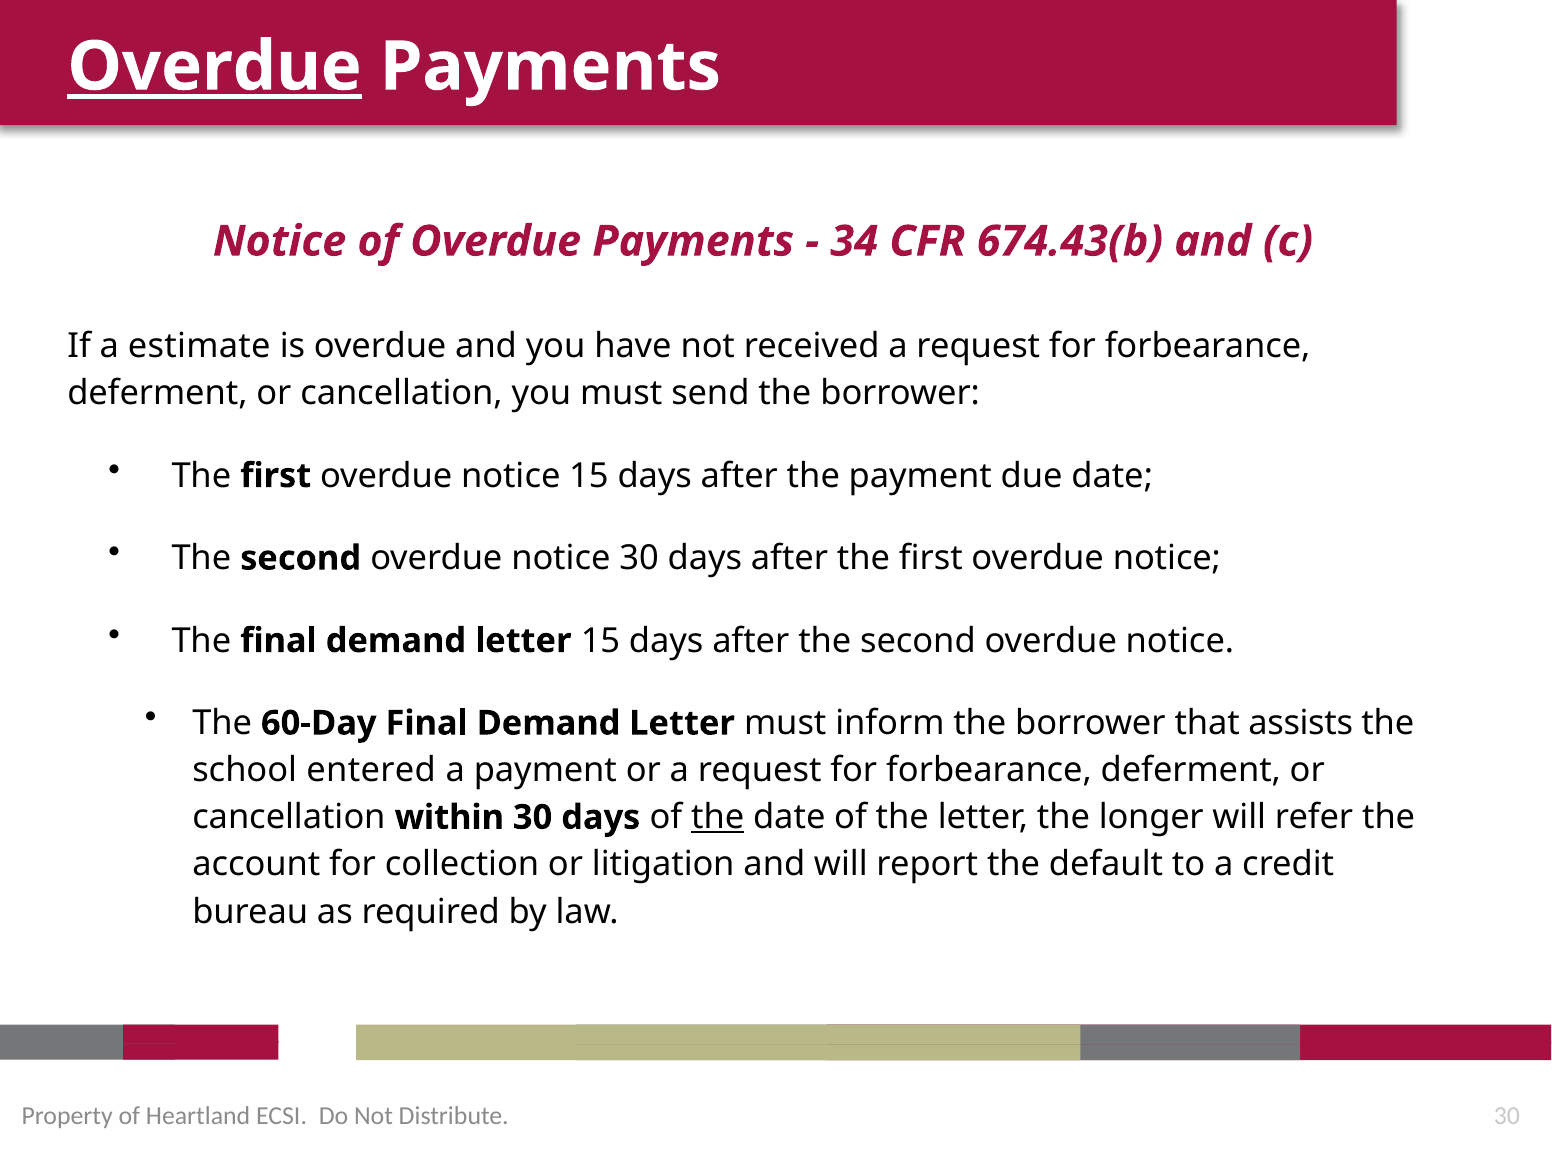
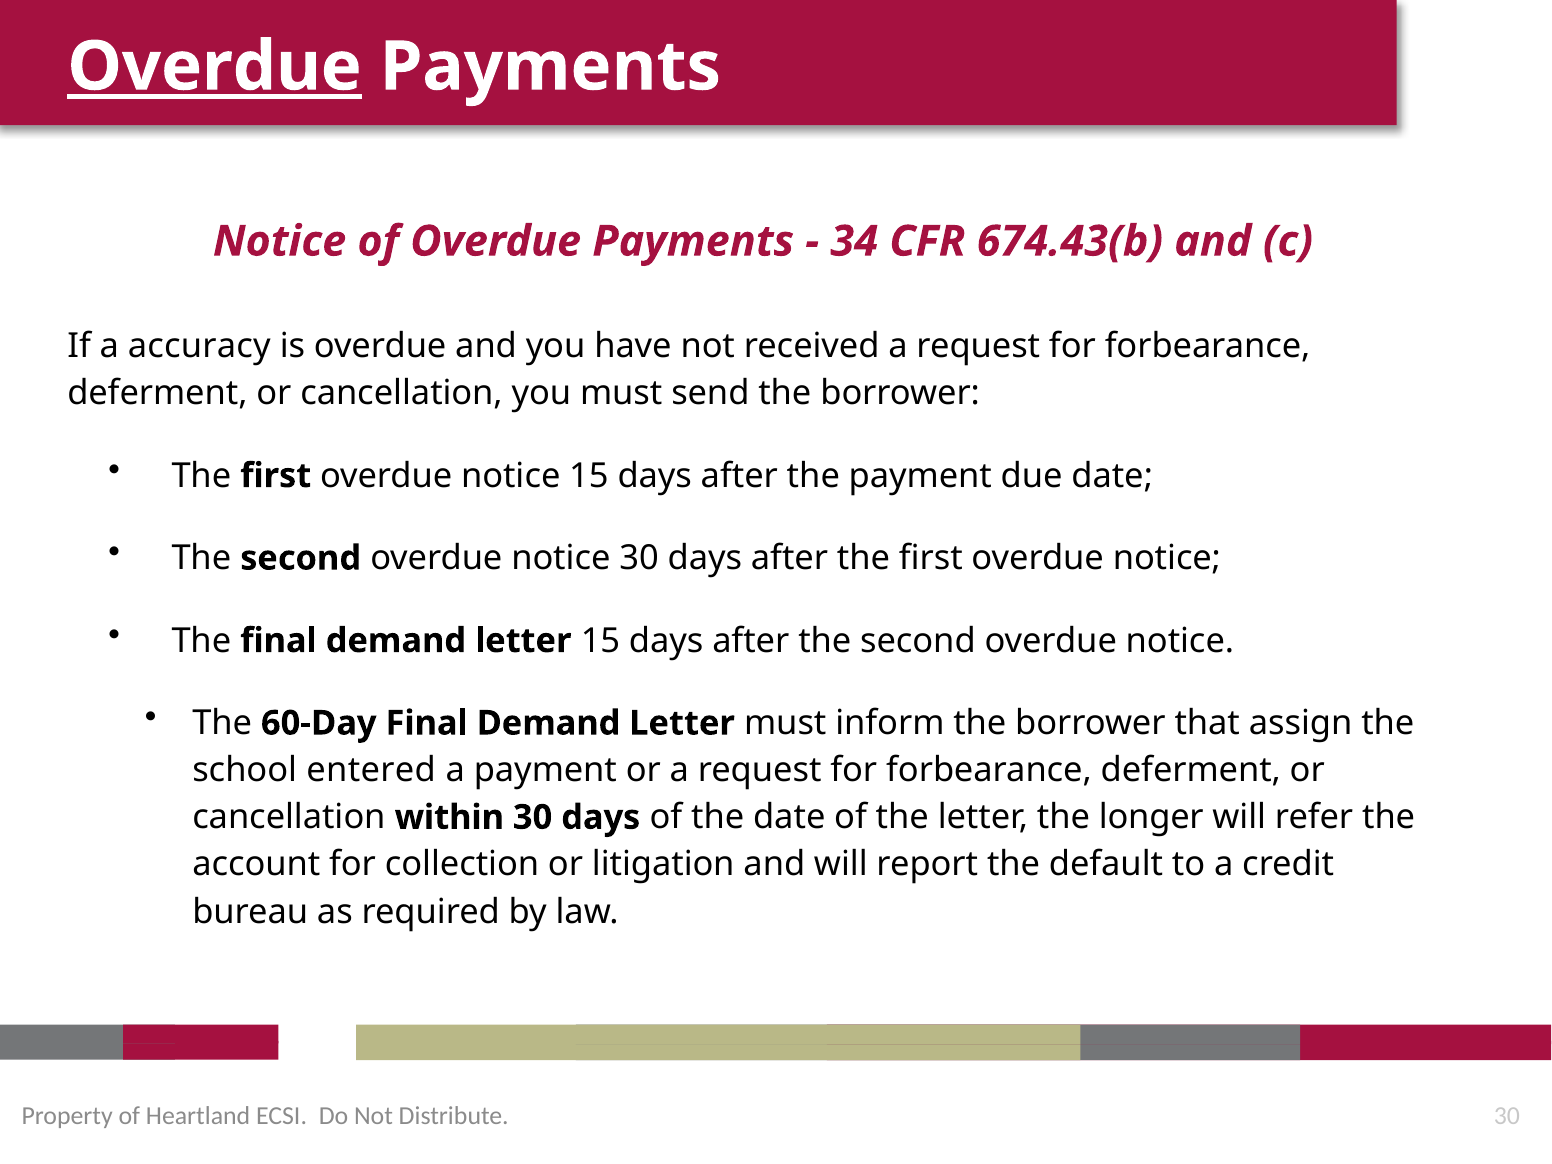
estimate: estimate -> accuracy (199, 346)
assists: assists -> assign (1301, 723)
the underline: present -> none (718, 817)
